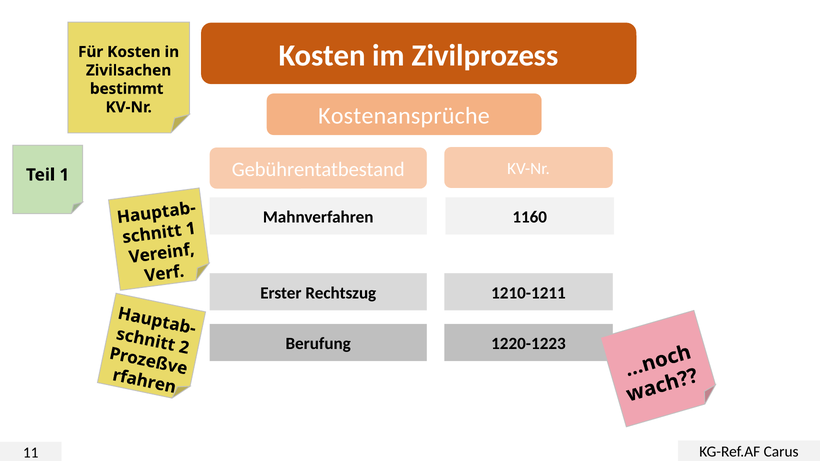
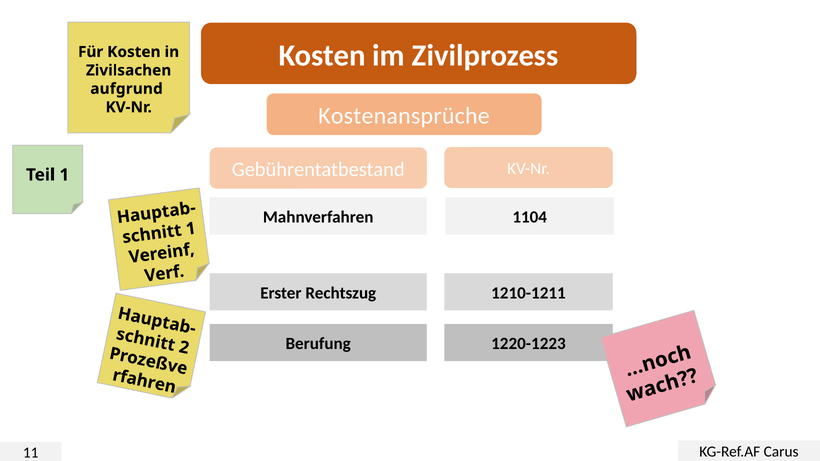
bestimmt: bestimmt -> aufgrund (127, 89)
1160: 1160 -> 1104 (530, 217)
